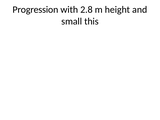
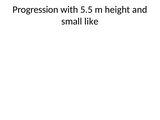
2.8: 2.8 -> 5.5 (86, 10)
this: this -> like (91, 21)
